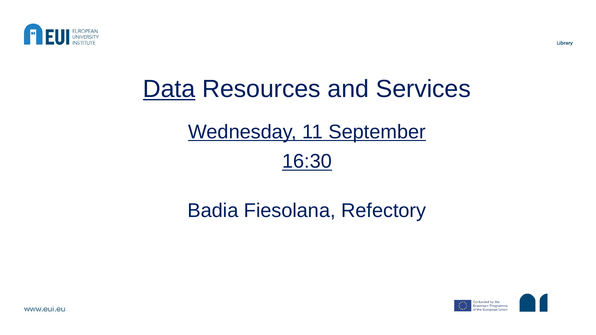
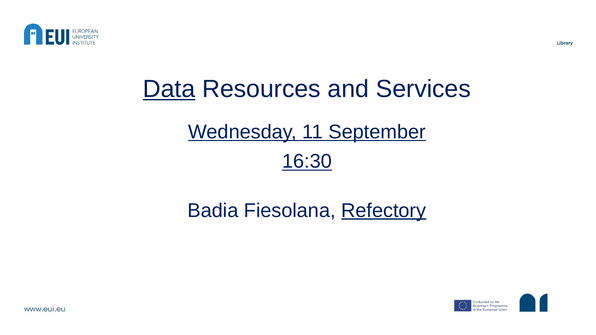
Refectory underline: none -> present (384, 211)
